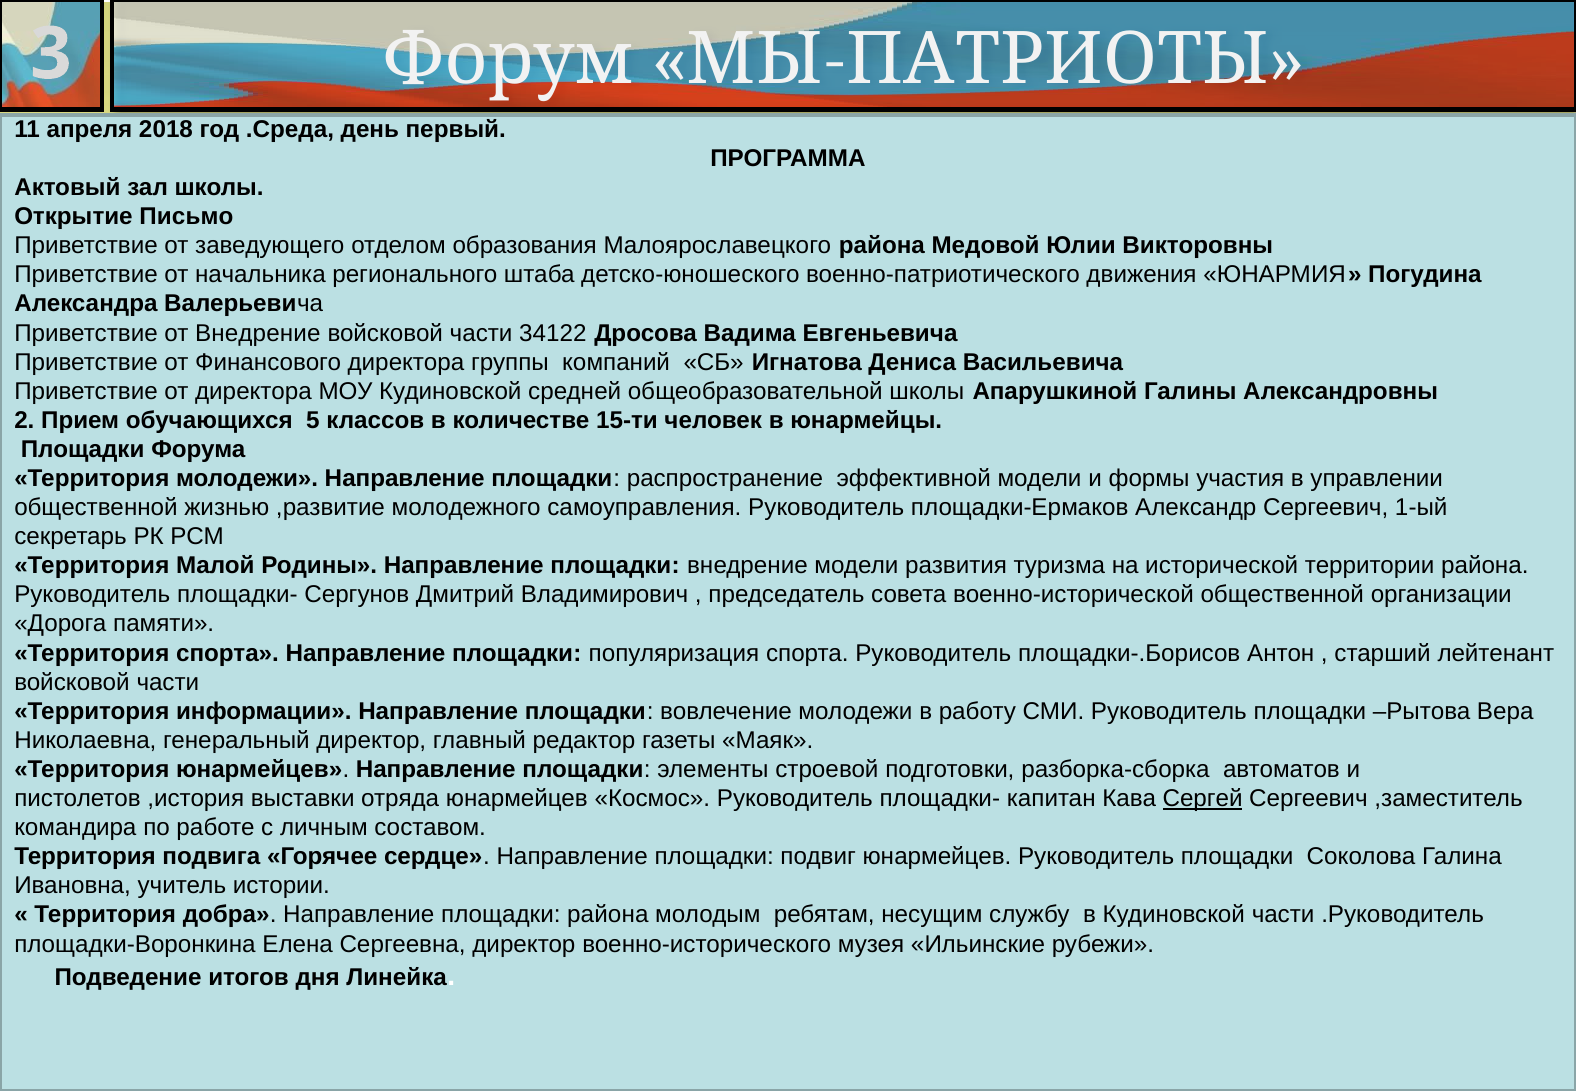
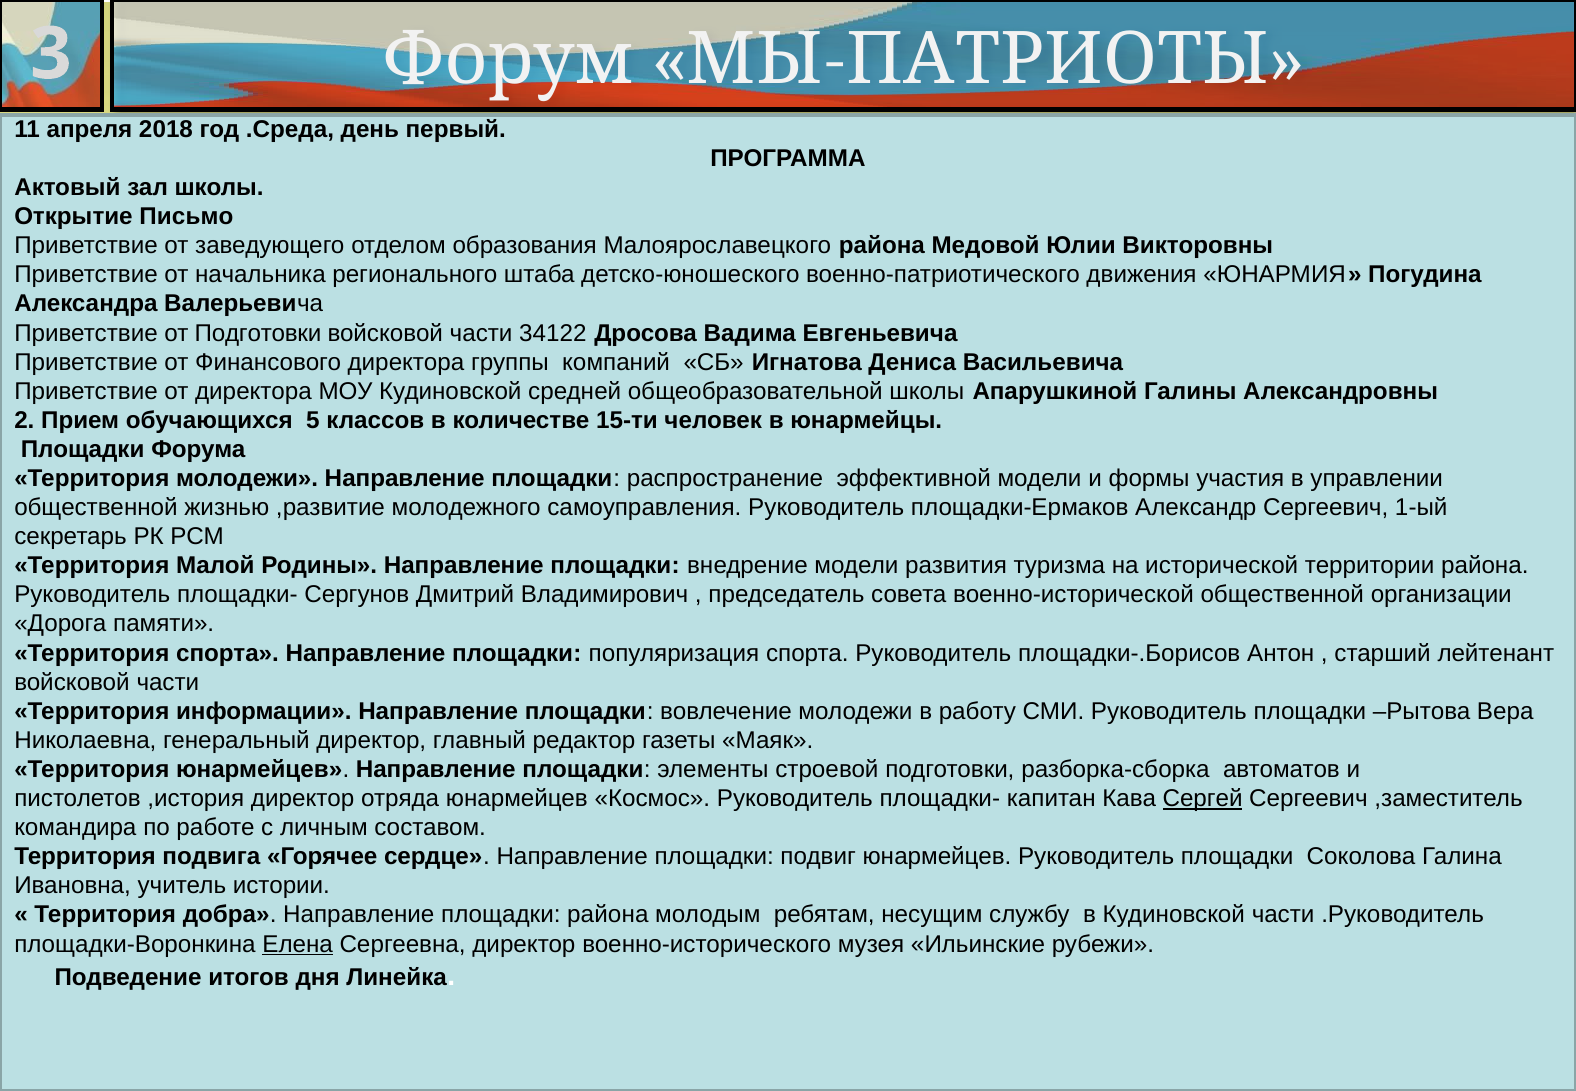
от Внедрение: Внедрение -> Подготовки (258, 333)
,история выставки: выставки -> директор (303, 799)
Елена underline: none -> present (298, 944)
